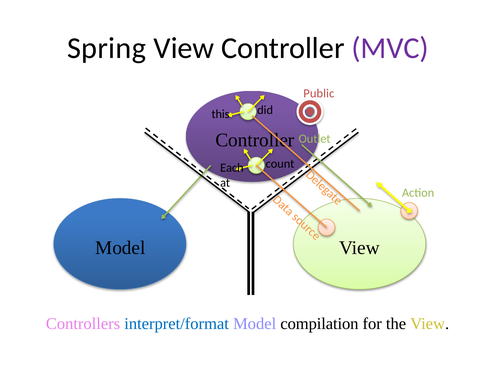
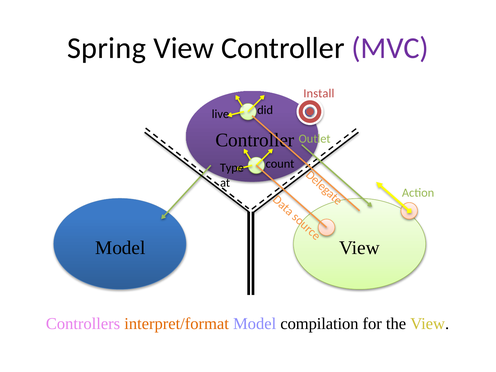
Public: Public -> Install (319, 93)
this: this -> live (220, 114)
Each: Each -> Type (232, 168)
interpret/format colour: blue -> orange (177, 324)
